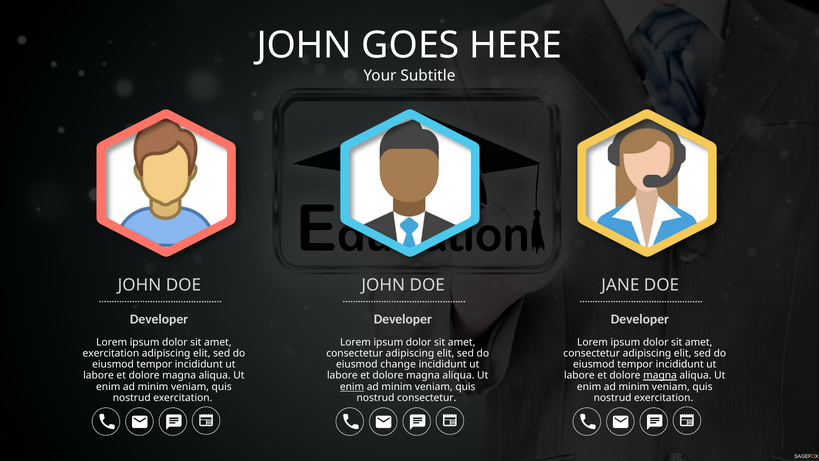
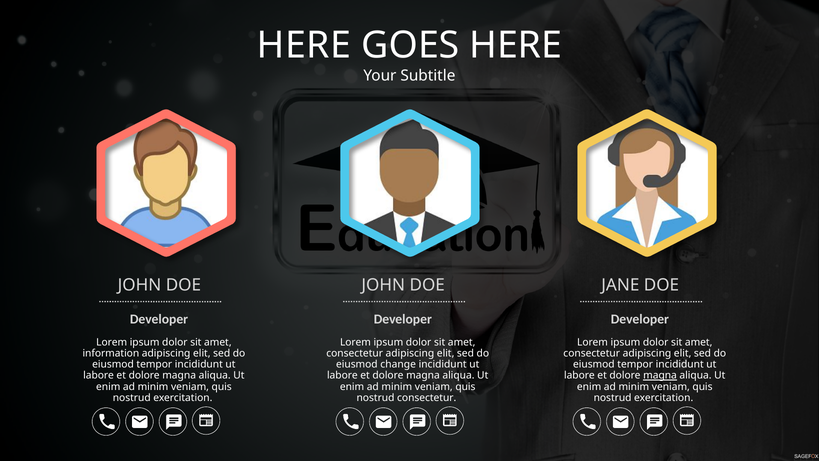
JOHN: JOHN -> HERE (304, 45)
exercitation: exercitation -> information (111, 353)
enim underline: present -> none (352, 386)
